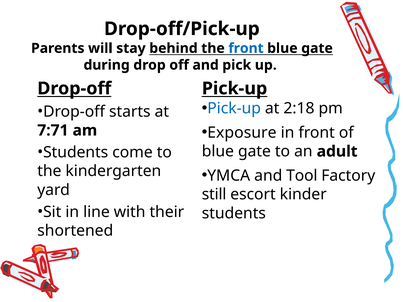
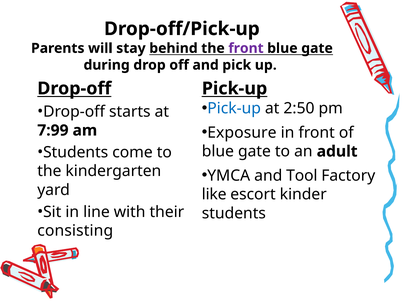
front colour: blue -> purple (246, 48)
2:18: 2:18 -> 2:50 (299, 109)
7:71: 7:71 -> 7:99 (53, 130)
still: still -> like (214, 195)
shortened: shortened -> consisting (75, 231)
